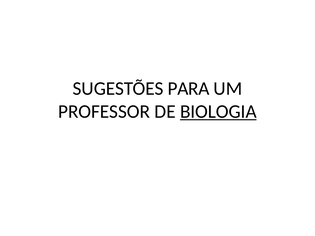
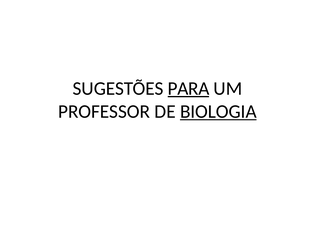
PARA underline: none -> present (189, 89)
